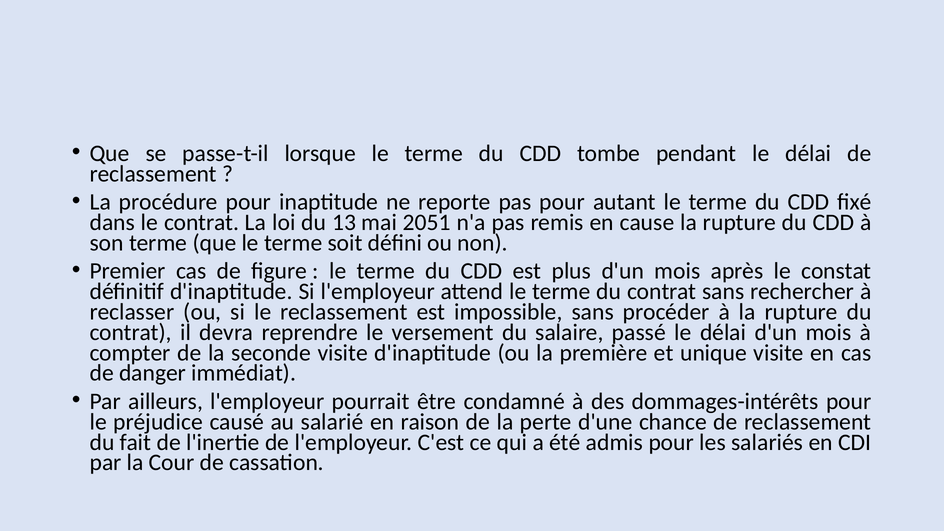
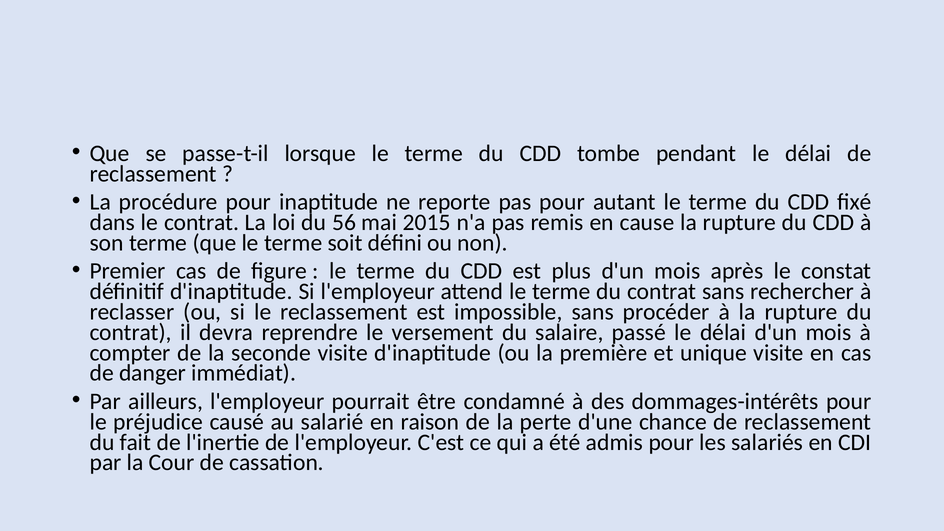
13: 13 -> 56 (344, 222)
2051: 2051 -> 2015 (427, 222)
